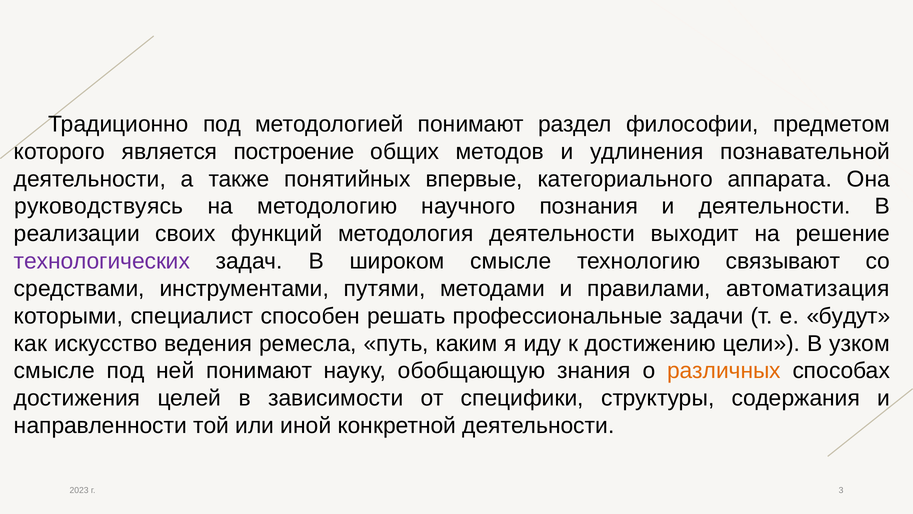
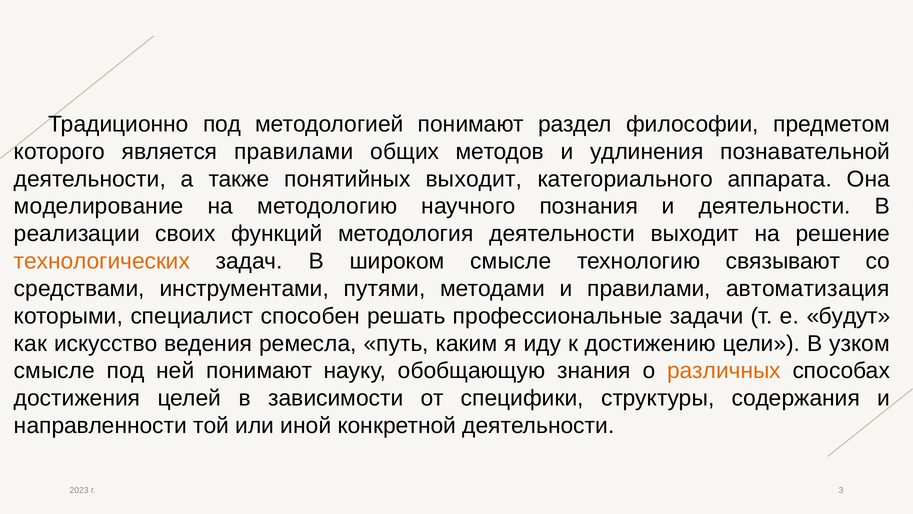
является построение: построение -> правилами (294, 151)
понятийных впервые: впервые -> выходит (474, 179)
руководствуясь: руководствуясь -> моделирование (99, 206)
технологических colour: purple -> orange (102, 261)
